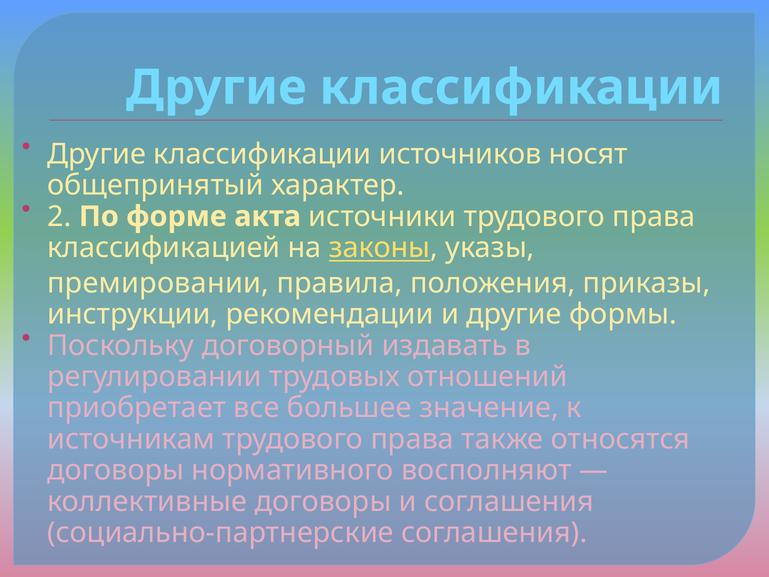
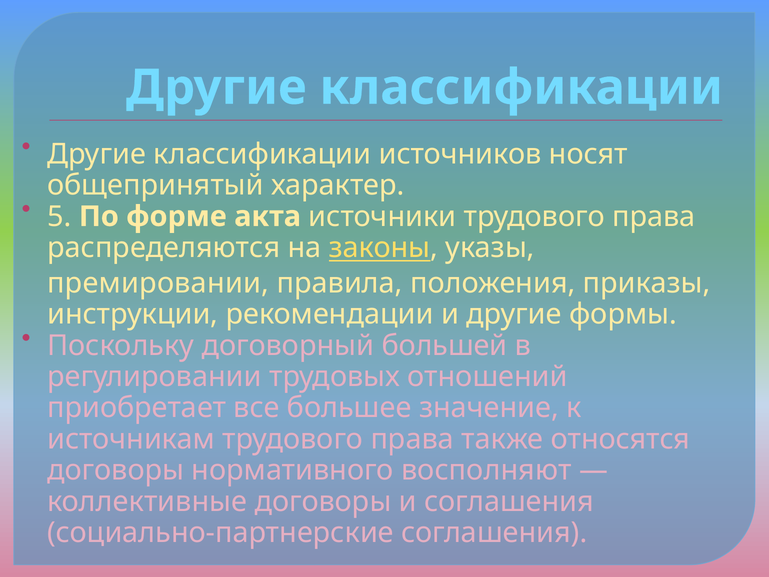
2: 2 -> 5 (59, 216)
классификацией: классификацией -> распределяются (164, 248)
издавать: издавать -> большей (444, 345)
